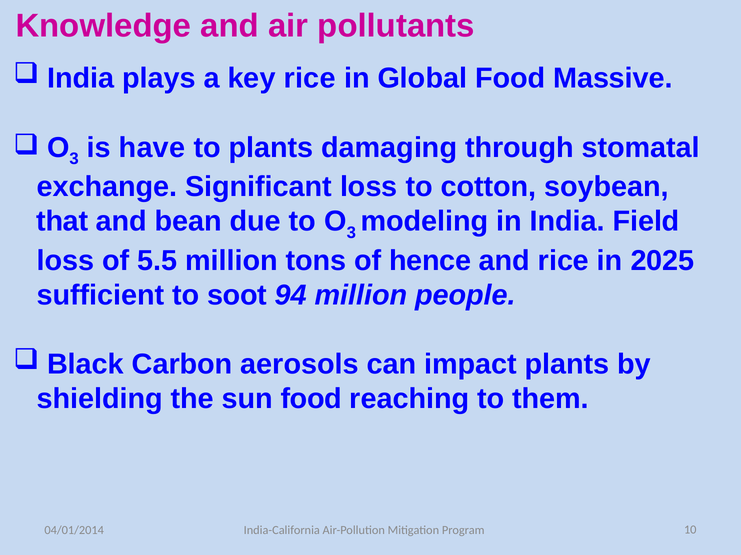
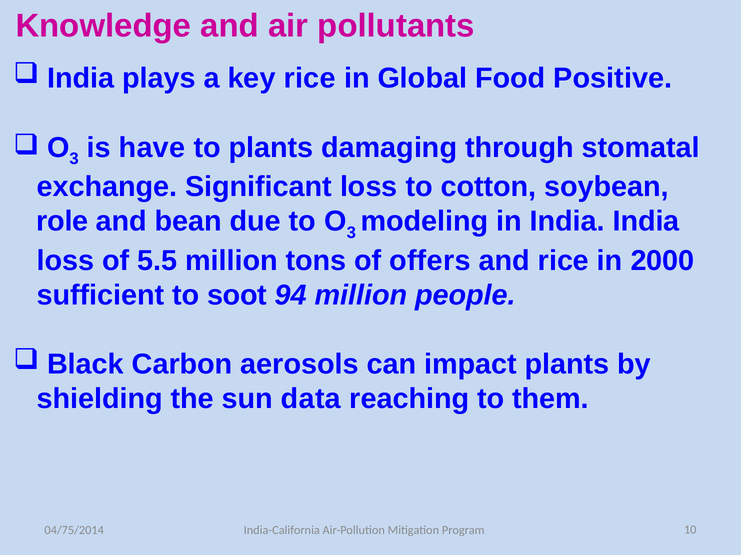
Massive: Massive -> Positive (613, 79)
that: that -> role (62, 222)
India Field: Field -> India (646, 222)
hence: hence -> offers (430, 261)
2025: 2025 -> 2000 (662, 261)
sun food: food -> data (311, 399)
04/01/2014: 04/01/2014 -> 04/75/2014 (74, 531)
